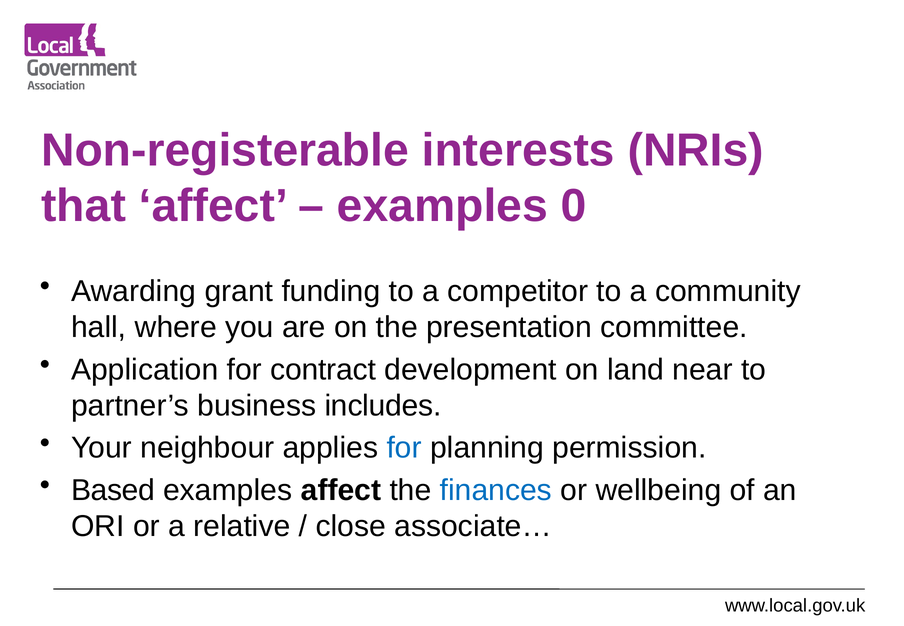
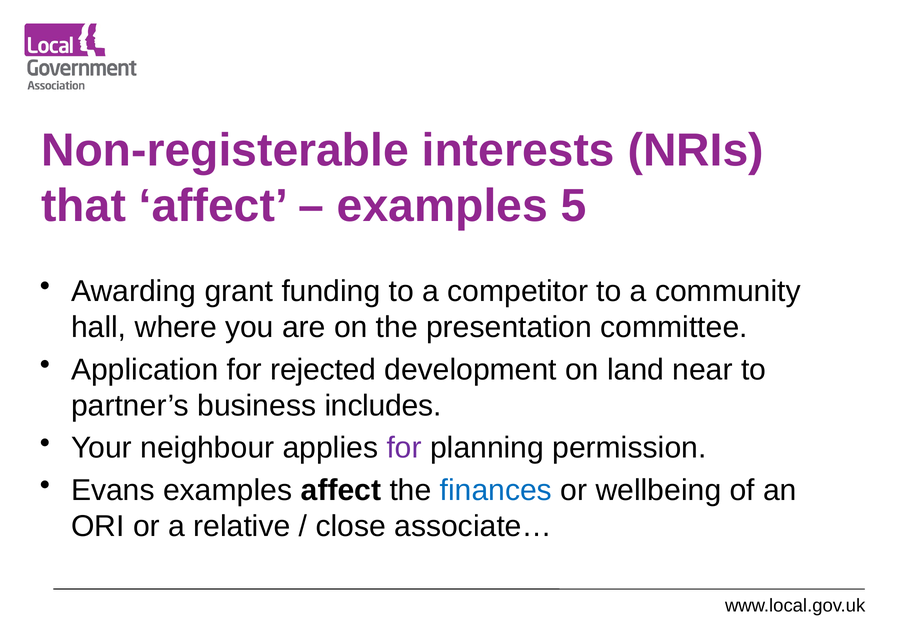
0: 0 -> 5 (574, 206)
contract: contract -> rejected (323, 370)
for colour: blue -> purple (404, 448)
Based: Based -> Evans (113, 490)
